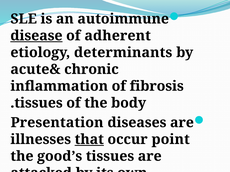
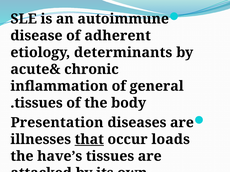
disease underline: present -> none (36, 36)
fibrosis: fibrosis -> general (157, 86)
point: point -> loads (171, 140)
good’s: good’s -> have’s (60, 157)
